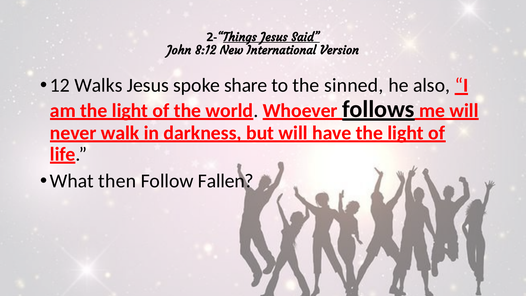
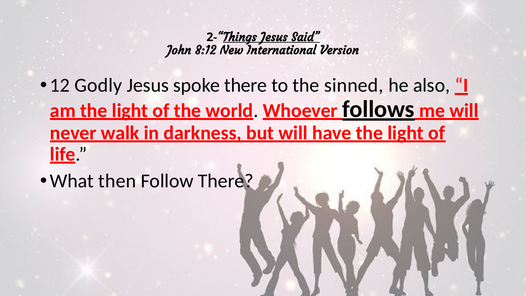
Walks: Walks -> Godly (98, 85)
spoke share: share -> there (246, 85)
Follow Fallen: Fallen -> There (226, 181)
